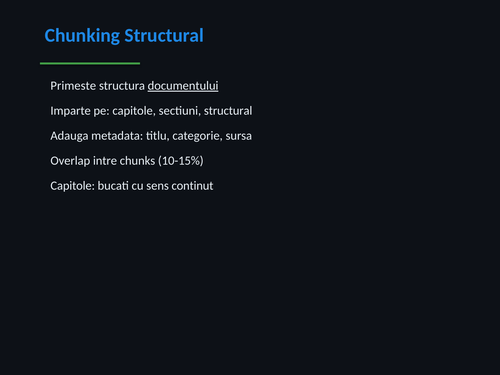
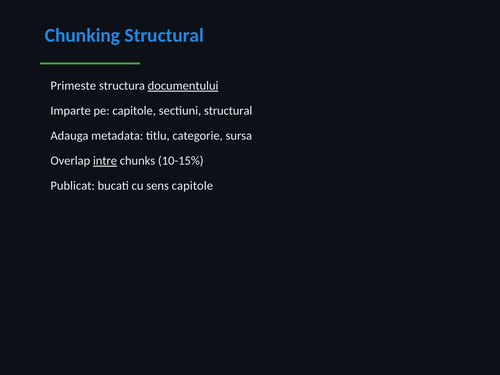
intre underline: none -> present (105, 161)
Capitole: Capitole -> Publicat (73, 186)
sens continut: continut -> capitole (192, 186)
